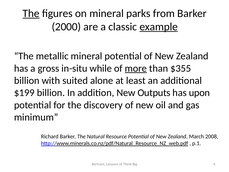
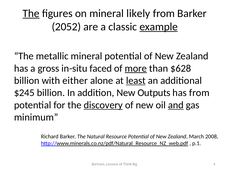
parks: parks -> likely (138, 13)
2000: 2000 -> 2052 (66, 27)
while: while -> faced (101, 68)
$355: $355 -> $628 (181, 68)
suited: suited -> either (75, 80)
least underline: none -> present (136, 80)
$199: $199 -> $245 (24, 93)
has upon: upon -> from (199, 93)
discovery underline: none -> present (103, 105)
and underline: none -> present (176, 105)
